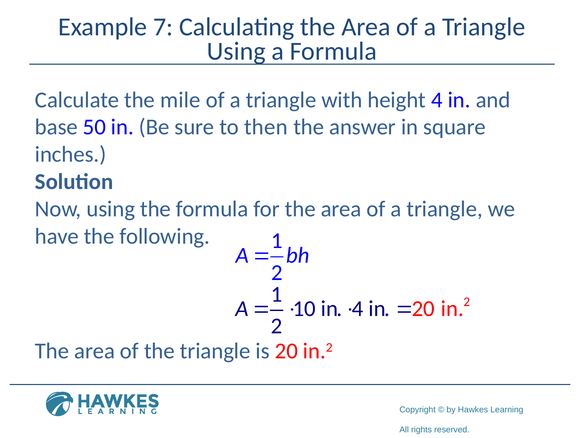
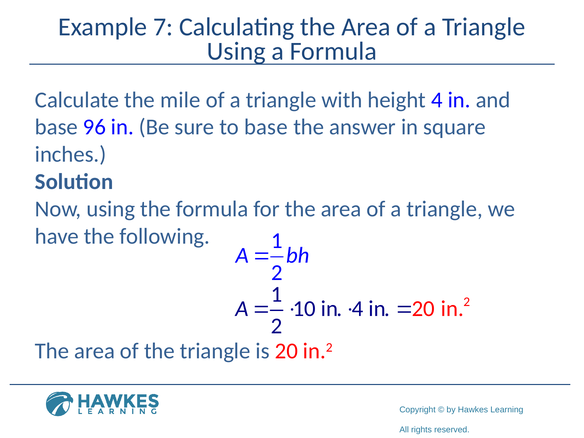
50: 50 -> 96 (94, 127)
to then: then -> base (266, 127)
